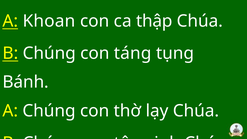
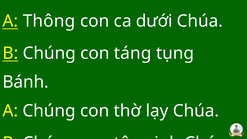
Khoan: Khoan -> Thông (49, 21)
thập: thập -> dưới (154, 21)
